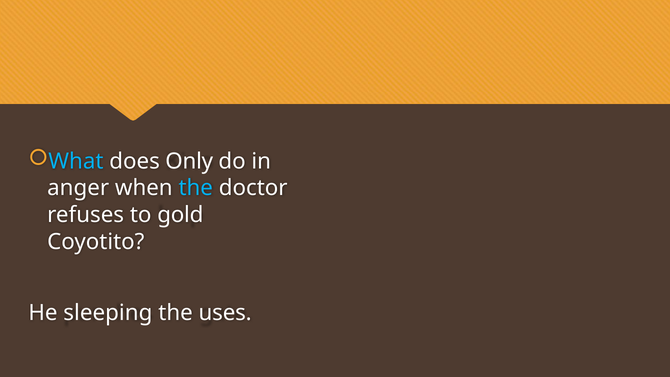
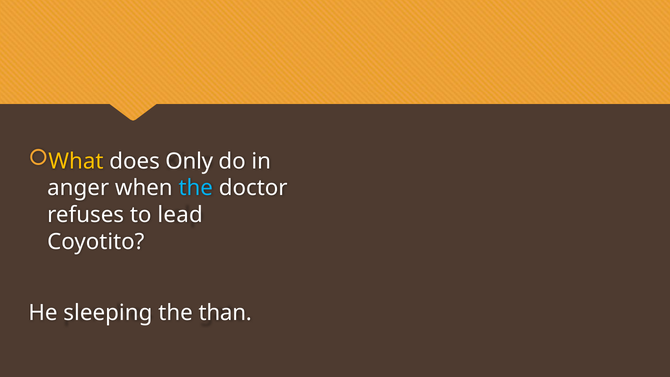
What colour: light blue -> yellow (76, 161)
gold: gold -> lead (180, 215)
uses: uses -> than (225, 313)
